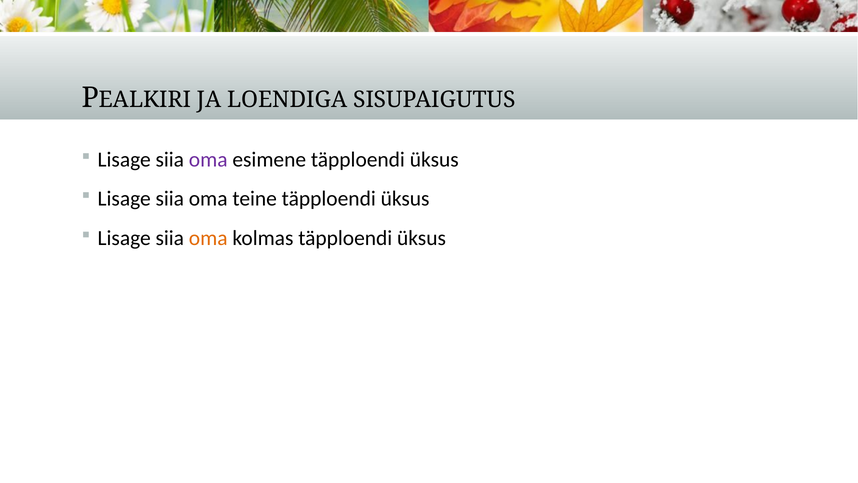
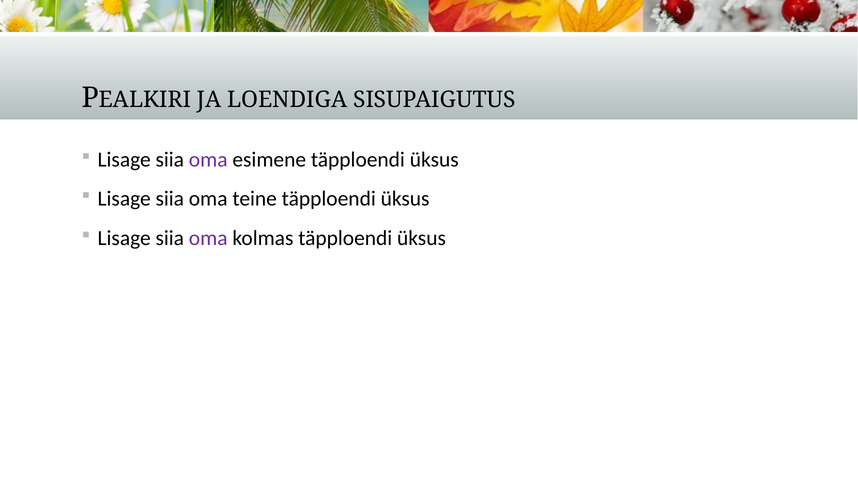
oma colour: orange -> purple (208, 238)
